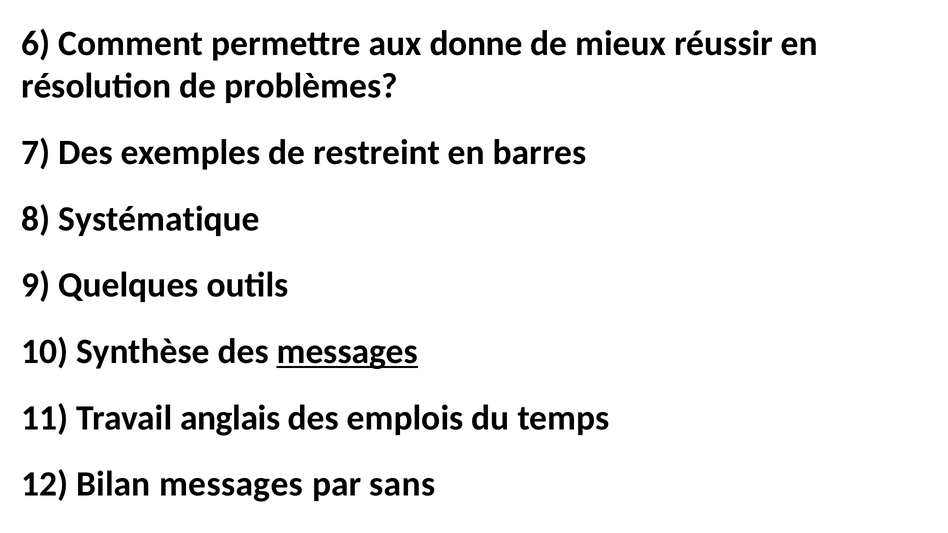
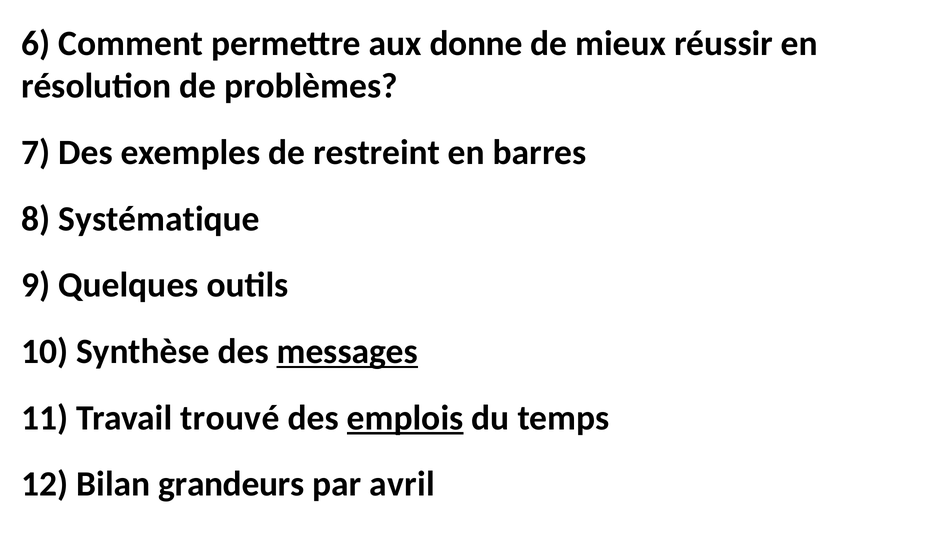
anglais: anglais -> trouvé (230, 418)
emplois underline: none -> present (405, 418)
Bilan messages: messages -> grandeurs (231, 484)
sans: sans -> avril (402, 484)
